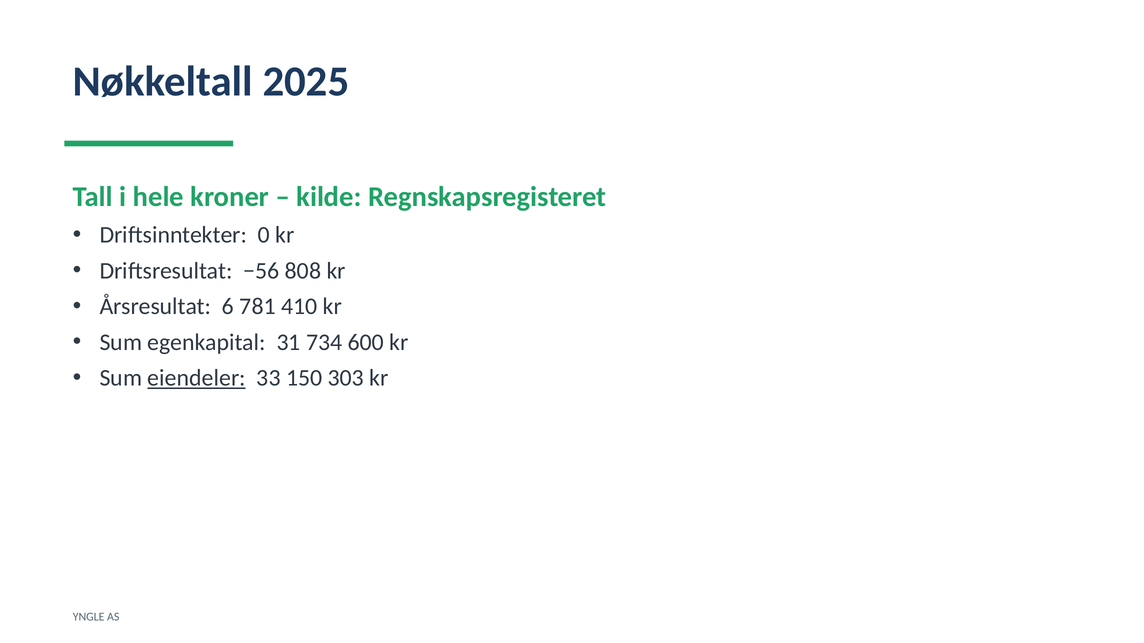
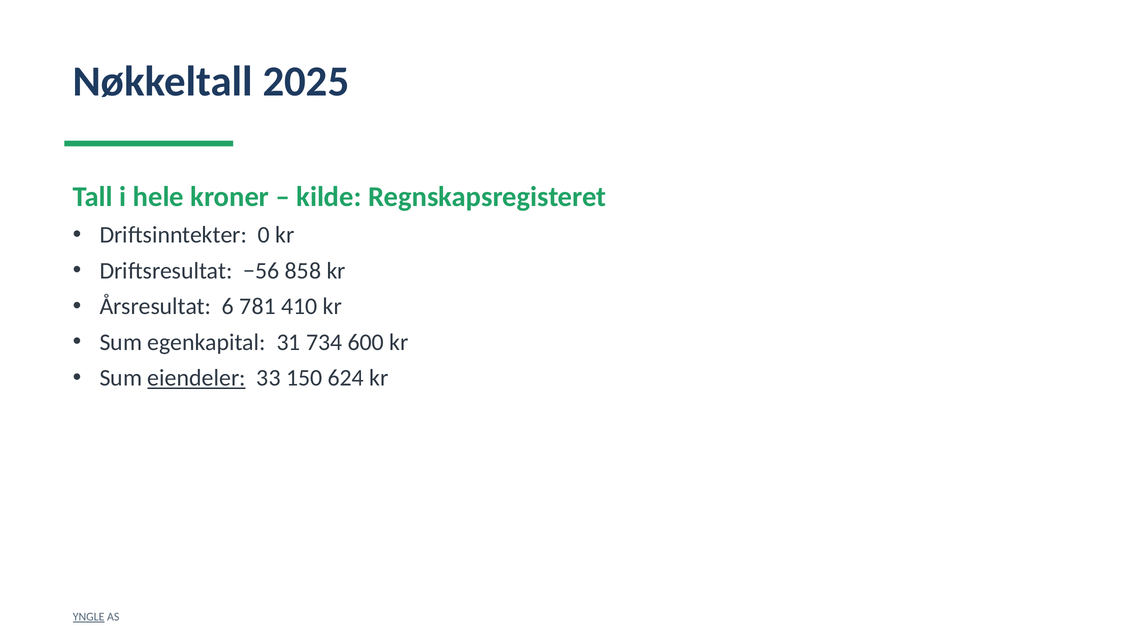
808: 808 -> 858 (303, 271)
303: 303 -> 624 (346, 378)
YNGLE underline: none -> present (89, 617)
